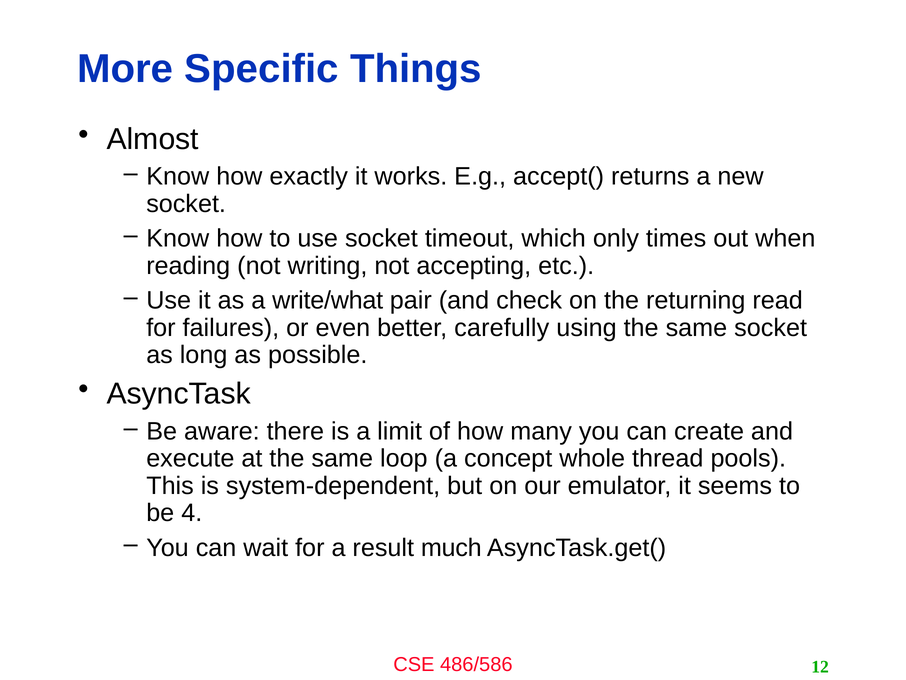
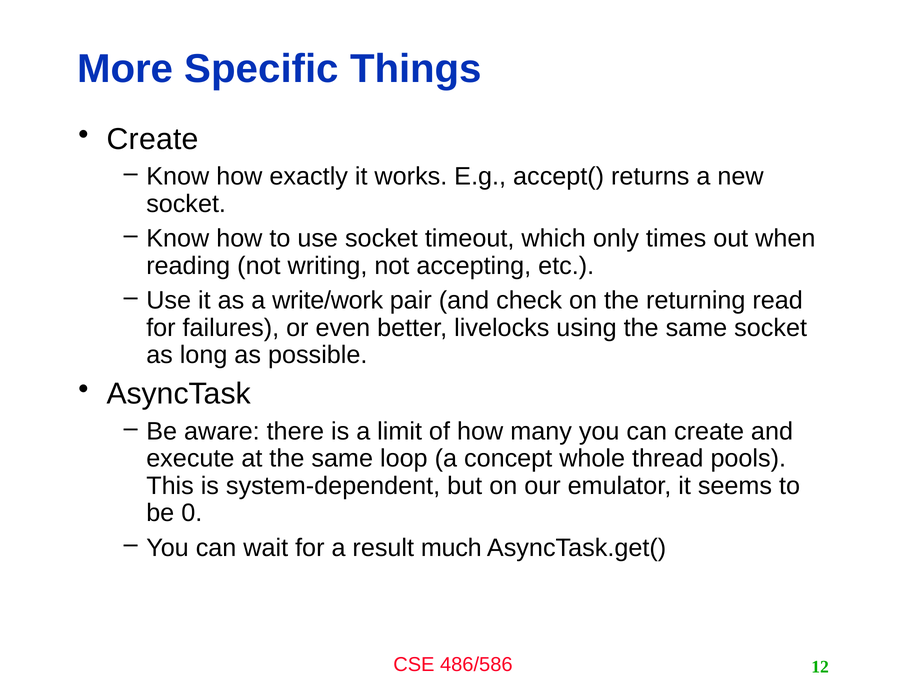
Almost: Almost -> Create (153, 139)
write/what: write/what -> write/work (328, 300)
carefully: carefully -> livelocks (502, 327)
4: 4 -> 0 (192, 513)
